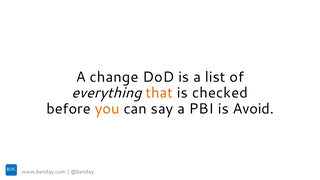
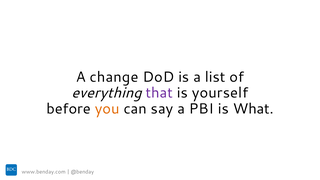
that colour: orange -> purple (159, 93)
checked: checked -> yourself (220, 93)
Avoid: Avoid -> What (253, 109)
